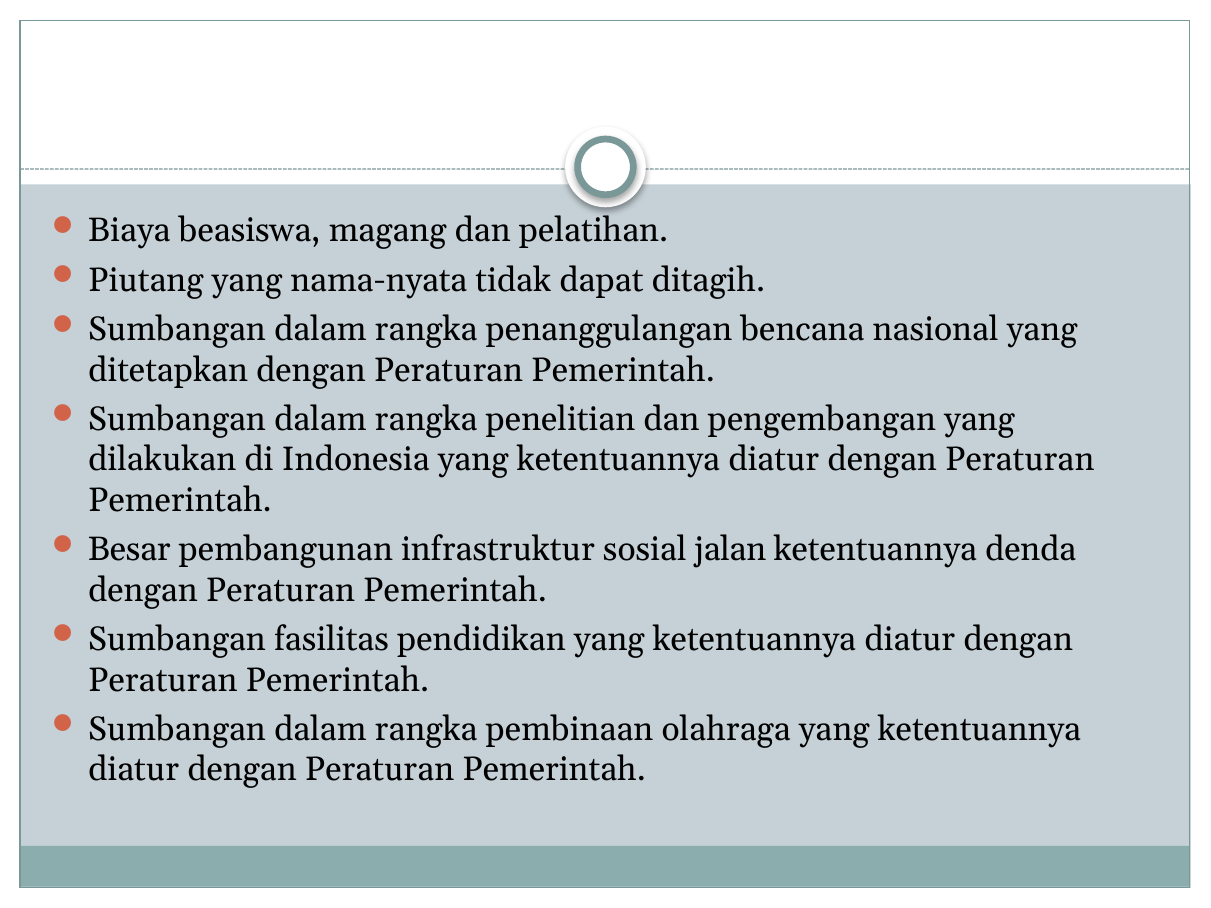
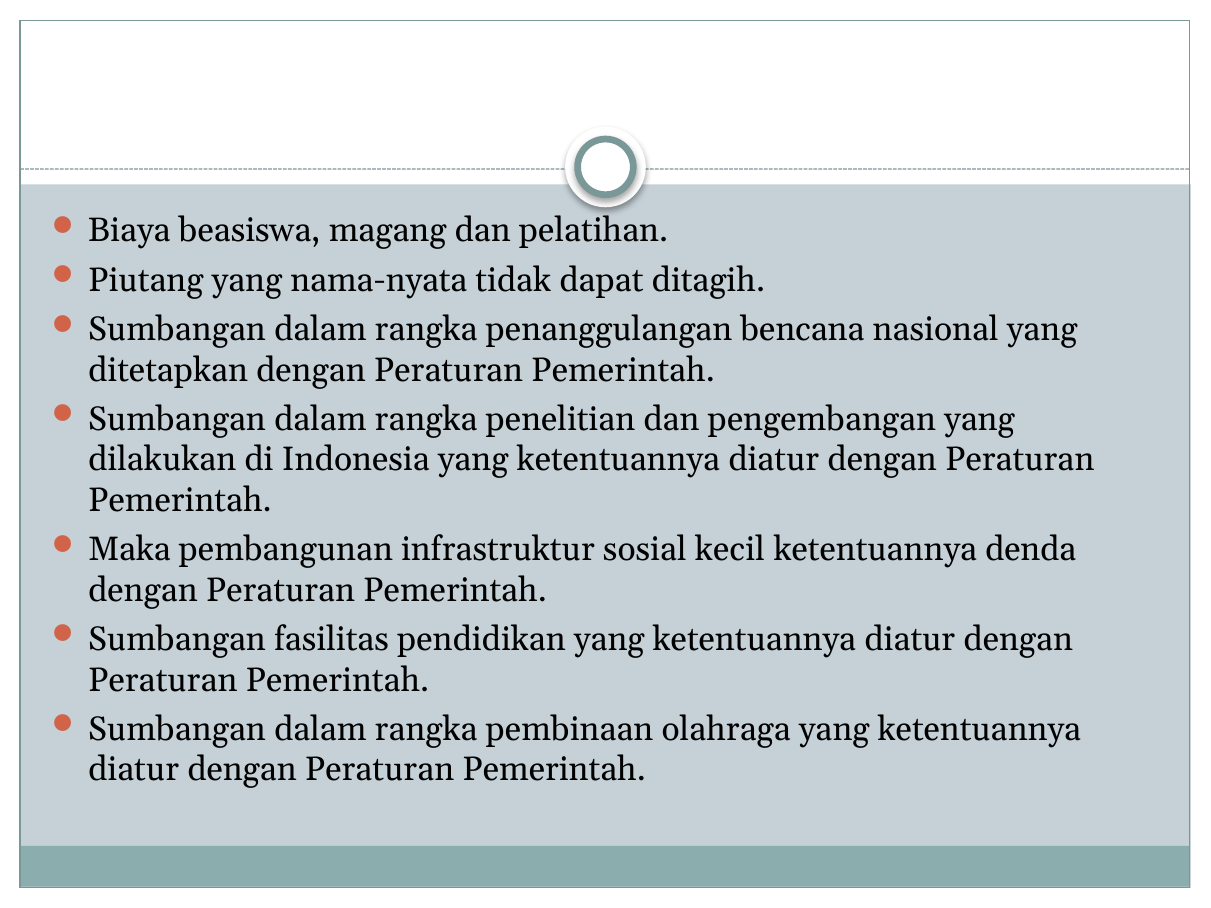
Besar: Besar -> Maka (129, 550)
jalan: jalan -> kecil (730, 550)
